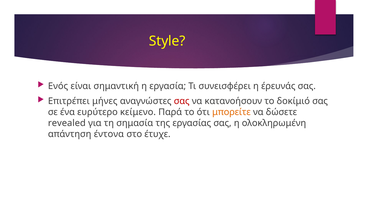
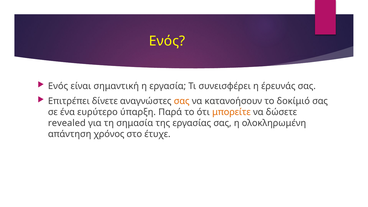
Style: Style -> Ενός (167, 41)
μήνες: μήνες -> δίνετε (105, 101)
σας colour: red -> orange (182, 101)
κείμενο: κείμενο -> ύπαρξη (138, 112)
έντονα: έντονα -> χρόνος (109, 134)
